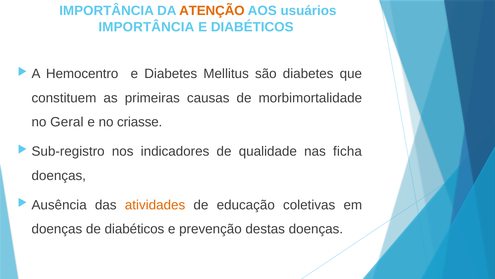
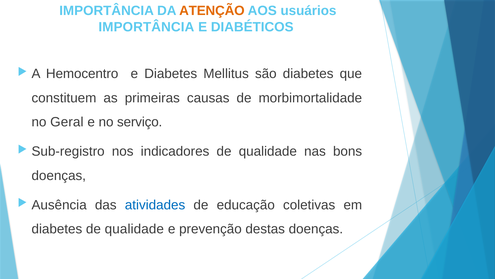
criasse: criasse -> serviço (140, 122)
ficha: ficha -> bons (348, 151)
atividades colour: orange -> blue (155, 205)
doenças: doenças -> diabetes (57, 229)
diabéticos: diabéticos -> qualidade (134, 229)
